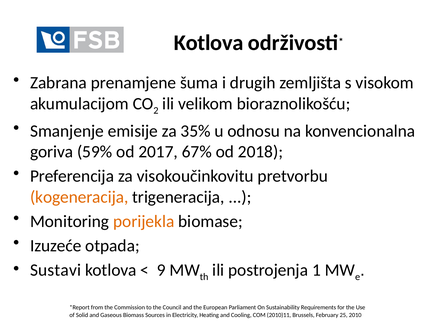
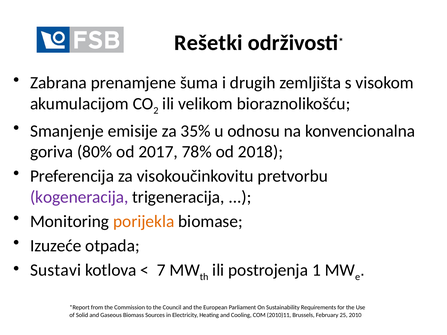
Kotlova: Kotlova -> Rešetki (208, 43)
59%: 59% -> 80% (95, 152)
67%: 67% -> 78% (197, 152)
kogeneracija colour: orange -> purple (79, 197)
9: 9 -> 7 (161, 270)
